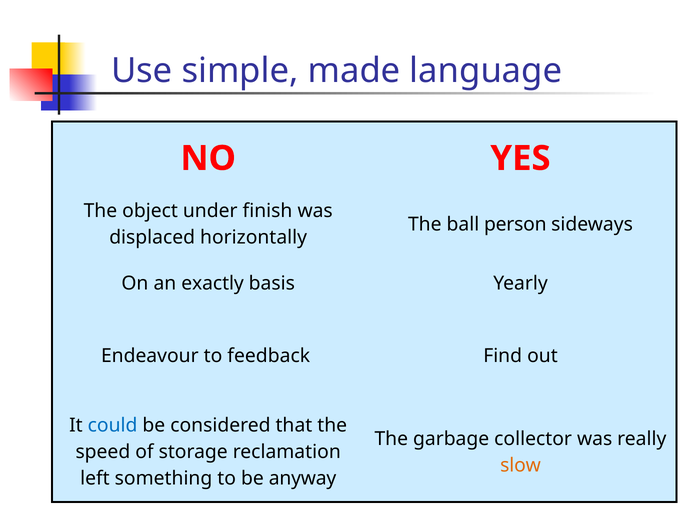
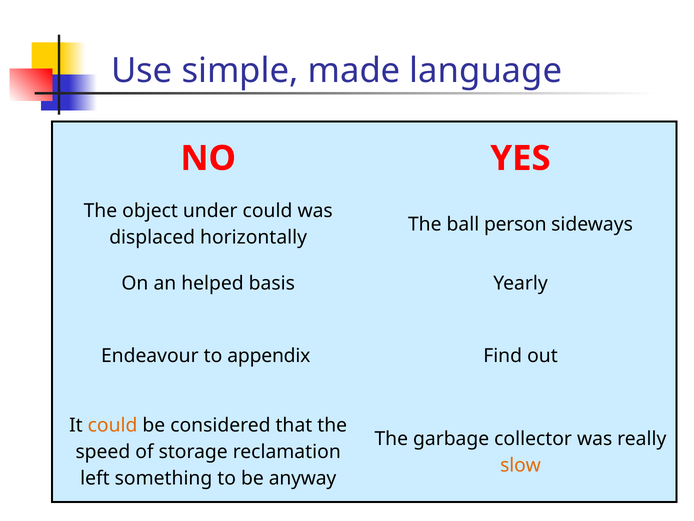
under finish: finish -> could (268, 211)
exactly: exactly -> helped (212, 283)
feedback: feedback -> appendix (269, 356)
could colour: blue -> orange (113, 425)
